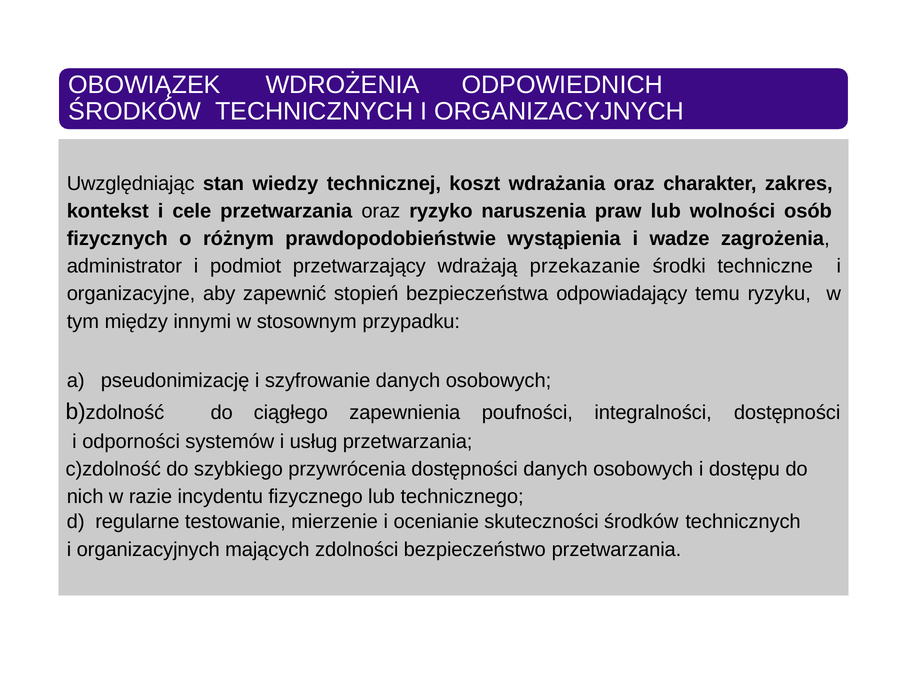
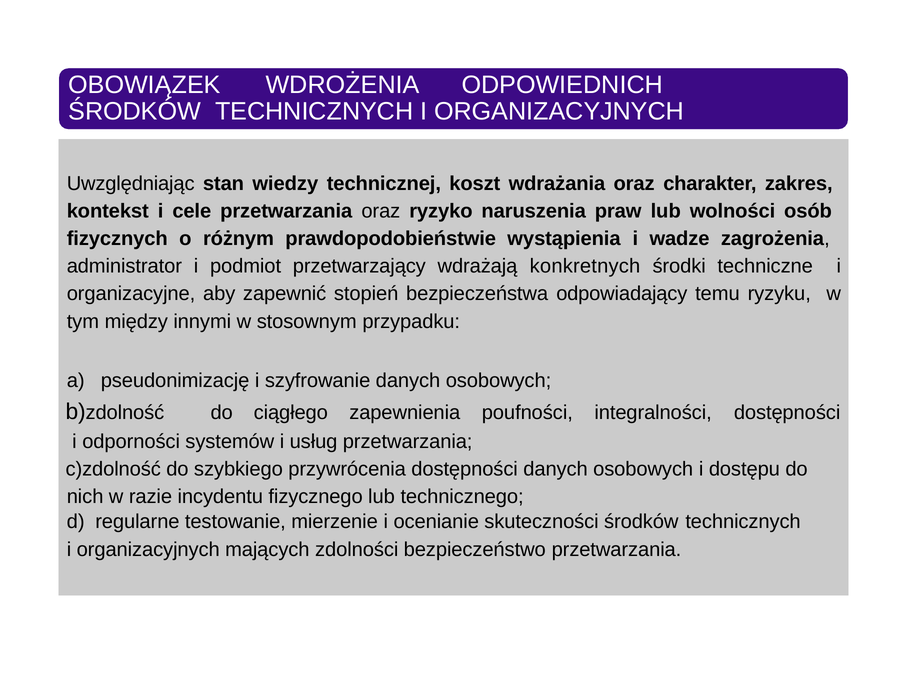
przekazanie: przekazanie -> konkretnych (585, 266)
